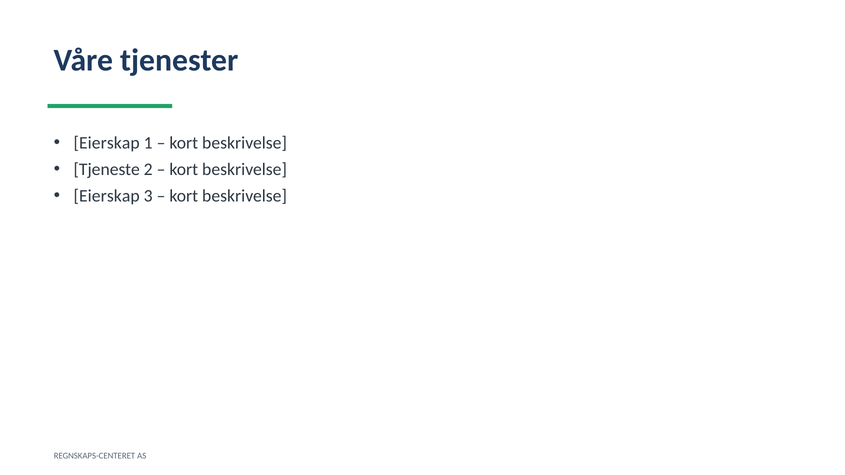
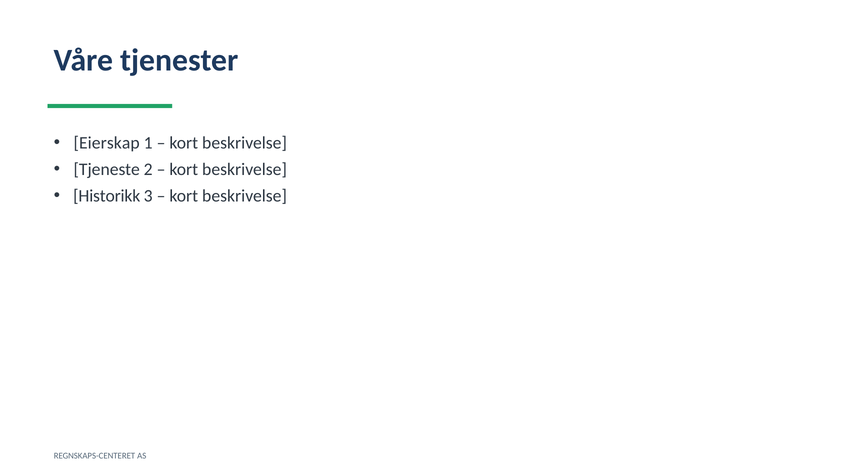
Eierskap: Eierskap -> Historikk (107, 196)
